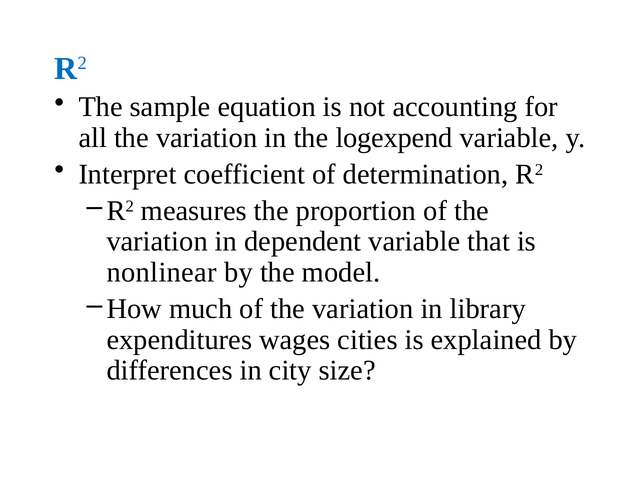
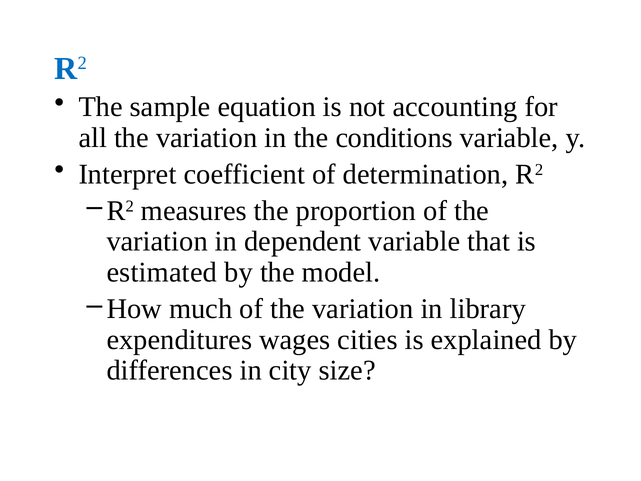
logexpend: logexpend -> conditions (394, 138)
nonlinear: nonlinear -> estimated (162, 272)
